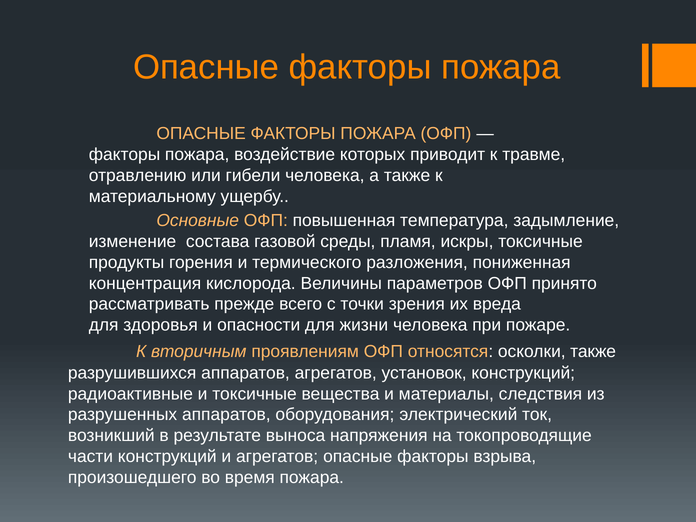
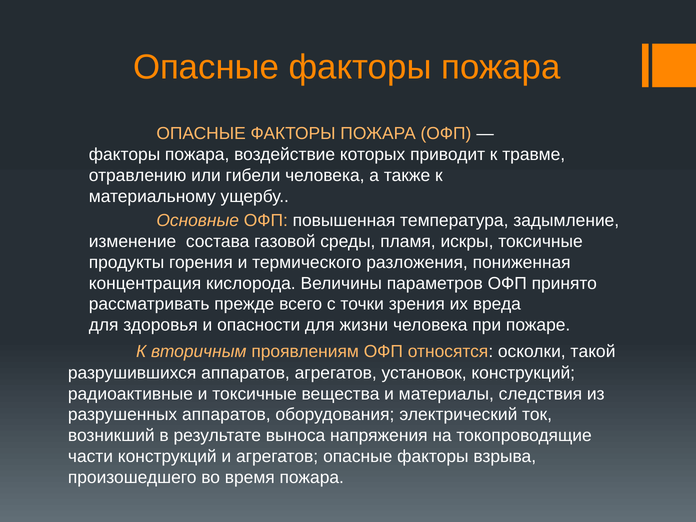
осколки также: также -> такой (593, 352)
